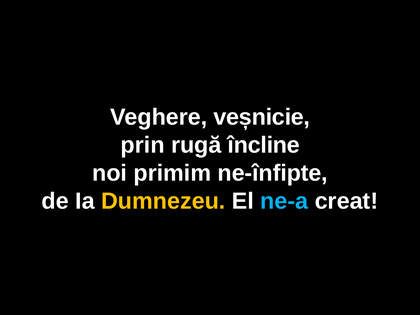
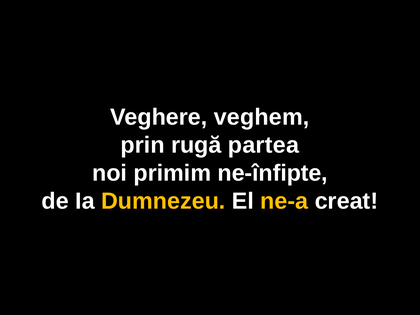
veșnicie: veșnicie -> veghem (262, 117)
încline: încline -> partea (263, 145)
ne-a colour: light blue -> yellow (284, 201)
